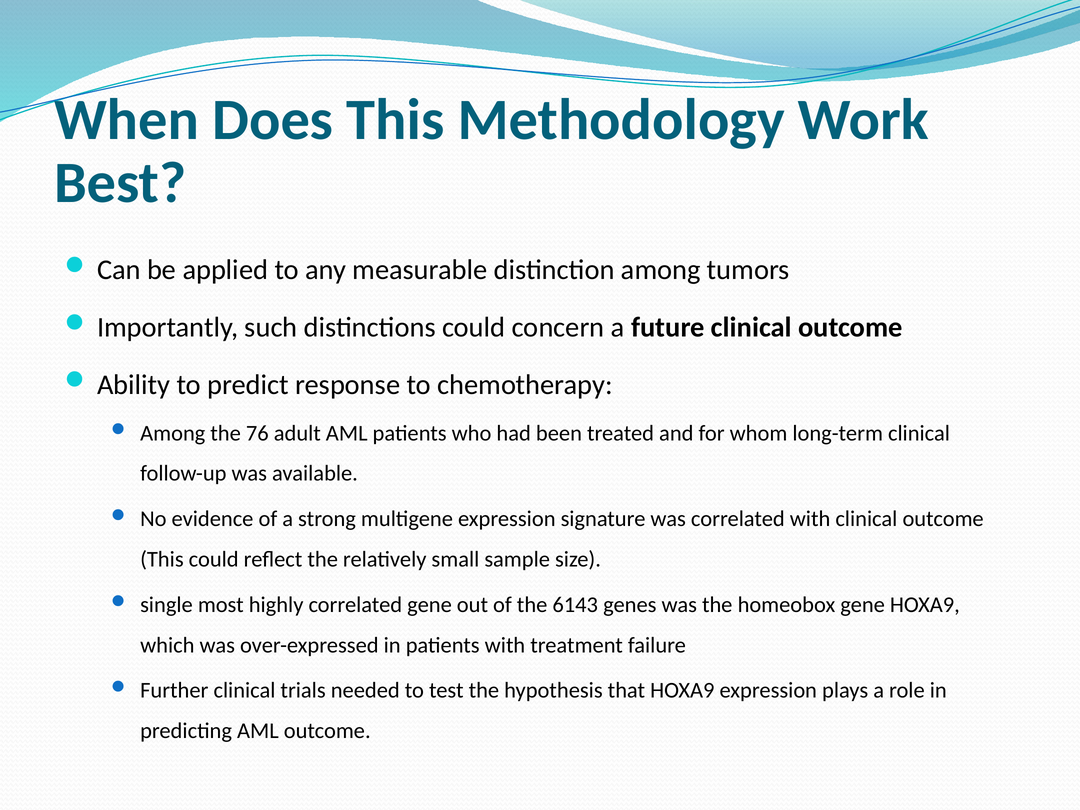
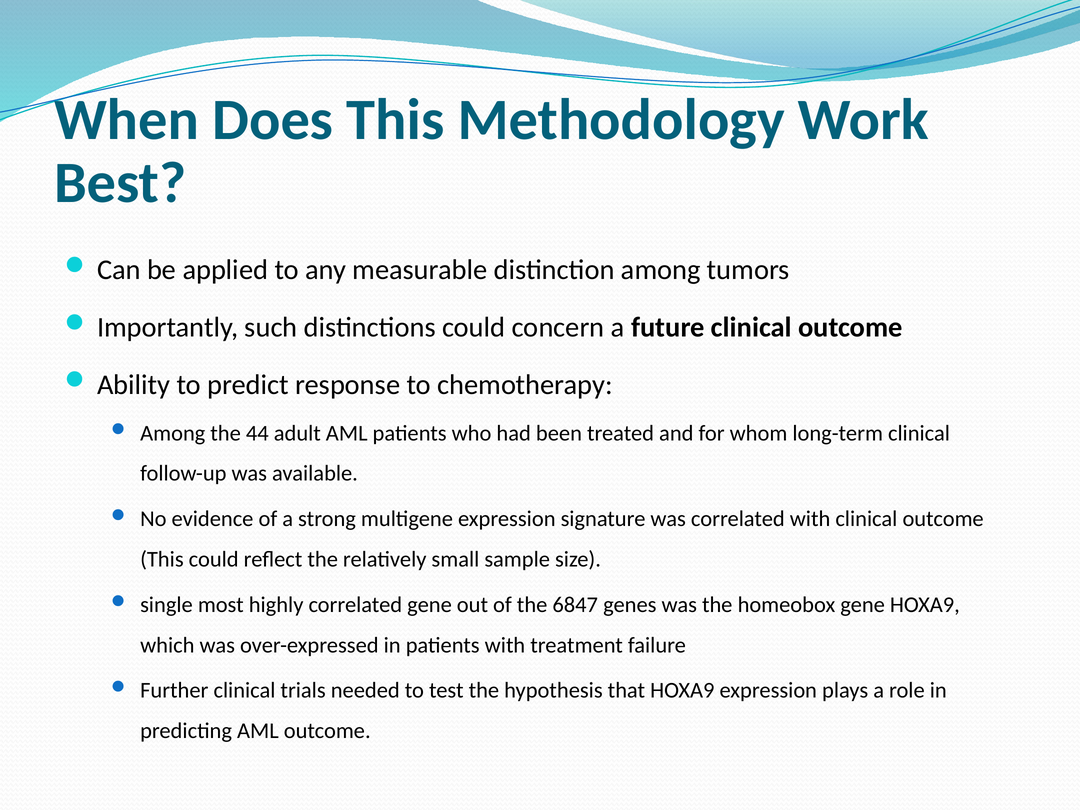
76: 76 -> 44 (257, 433)
6143: 6143 -> 6847 (575, 605)
